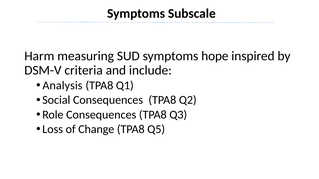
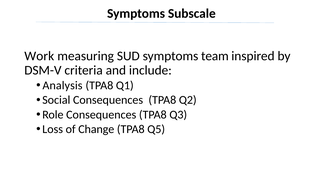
Harm: Harm -> Work (39, 56)
hope: hope -> team (215, 56)
